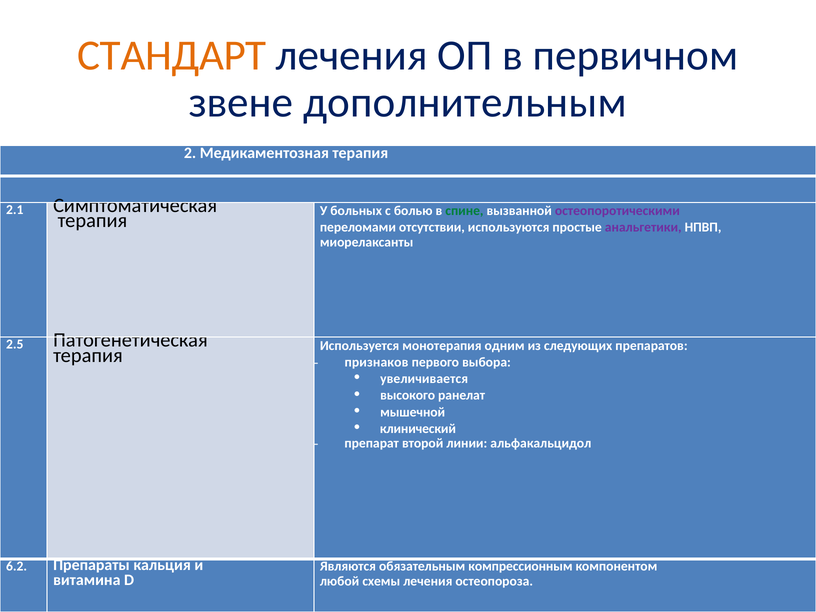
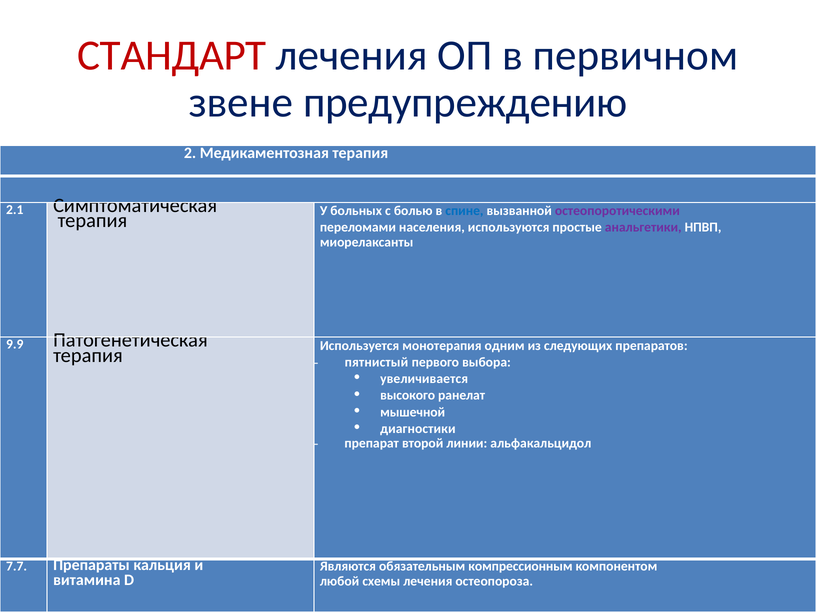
СТАНДАРТ colour: orange -> red (172, 55)
дополнительным: дополнительным -> предупреждению (465, 103)
спине colour: green -> blue (464, 211)
отсутствии: отсутствии -> населения (432, 227)
2.5: 2.5 -> 9.9 (15, 344)
признаков: признаков -> пятнистый (376, 362)
клинический: клинический -> диагностики (418, 429)
6.2: 6.2 -> 7.7 (17, 566)
